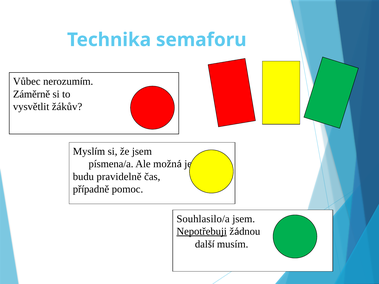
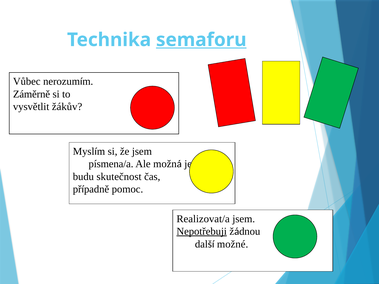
semaforu underline: none -> present (201, 40)
pravidelně: pravidelně -> skutečnost (119, 177)
Souhlasilo/a: Souhlasilo/a -> Realizovat/a (203, 219)
musím: musím -> možné (233, 244)
